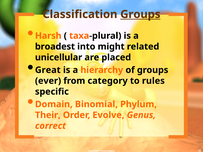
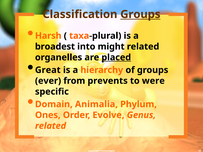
unicellular: unicellular -> organelles (59, 57)
placed underline: none -> present (116, 57)
category: category -> prevents (108, 81)
rules: rules -> were (153, 81)
Binomial: Binomial -> Animalia (96, 104)
Their: Their -> Ones (48, 115)
correct: correct -> related (51, 126)
